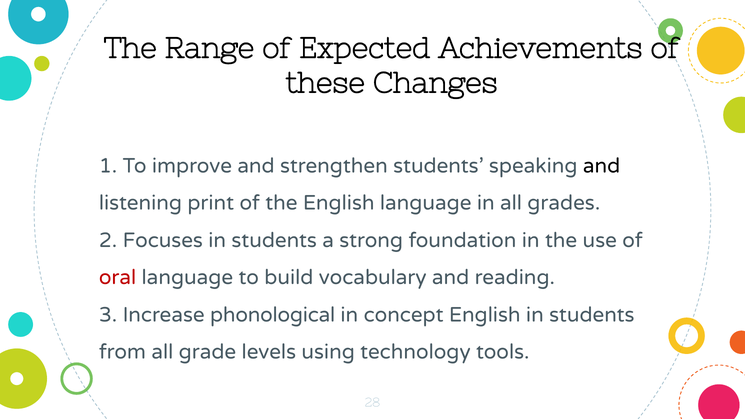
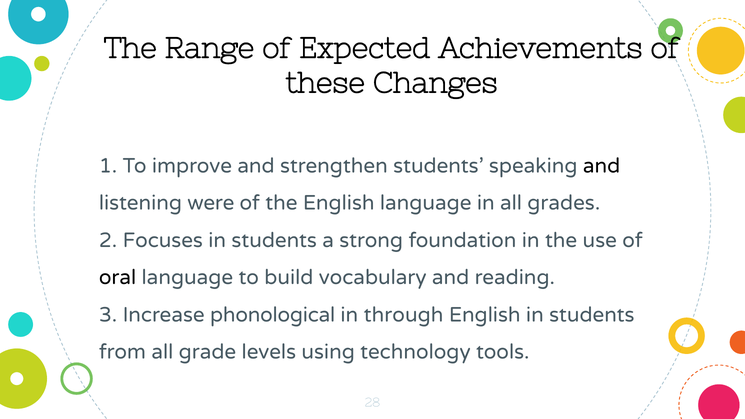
print: print -> were (211, 203)
oral colour: red -> black (118, 278)
concept: concept -> through (404, 315)
